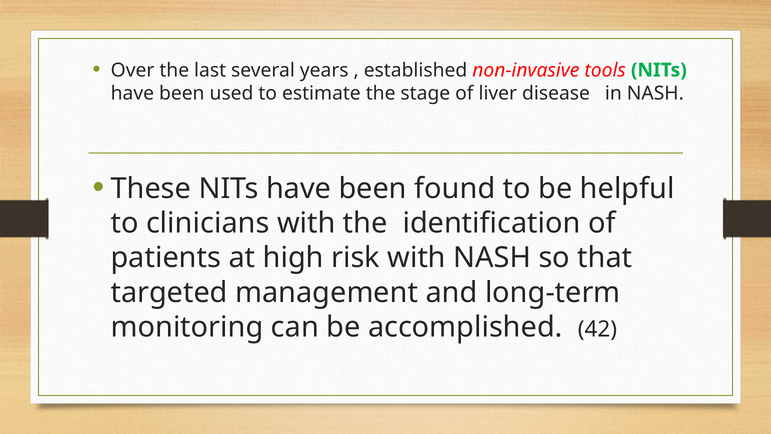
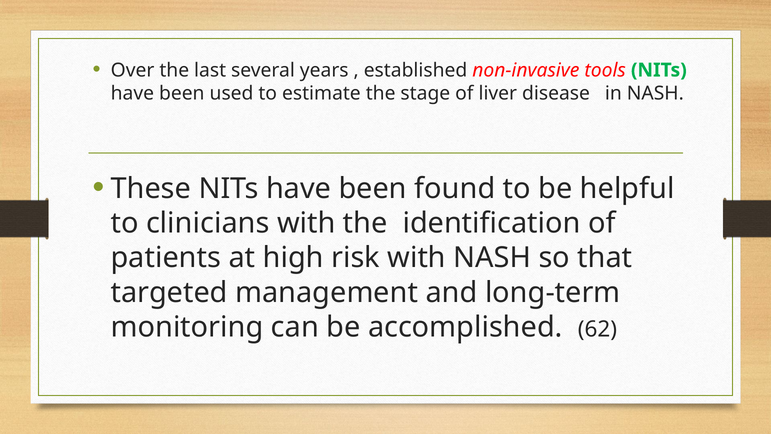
42: 42 -> 62 (597, 329)
